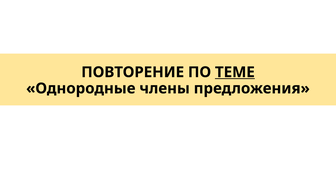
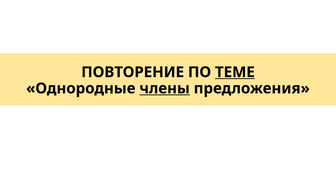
члены underline: none -> present (165, 88)
